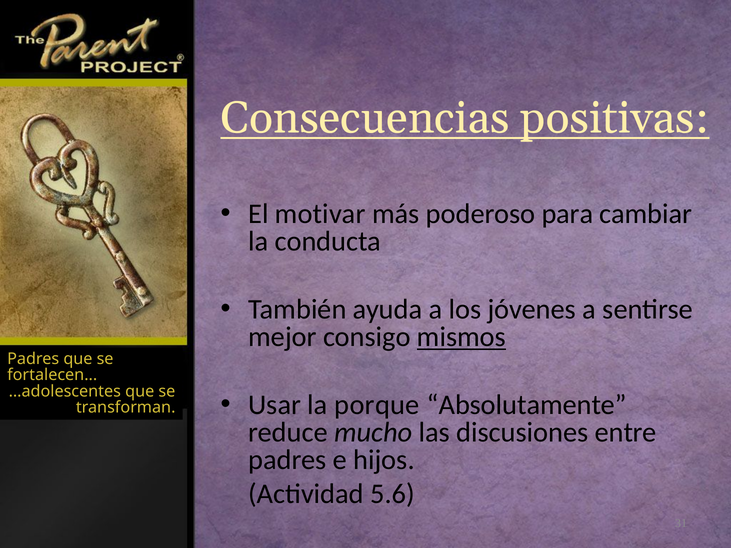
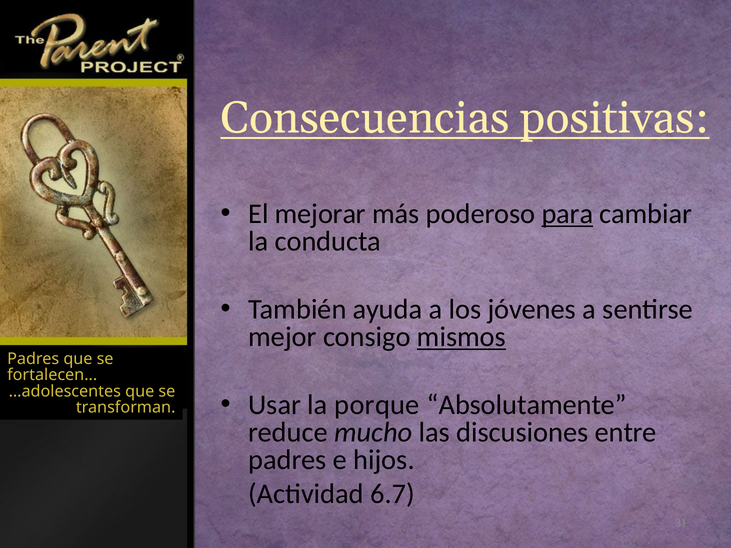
motivar: motivar -> mejorar (320, 214)
para underline: none -> present (567, 214)
5.6: 5.6 -> 6.7 (392, 494)
